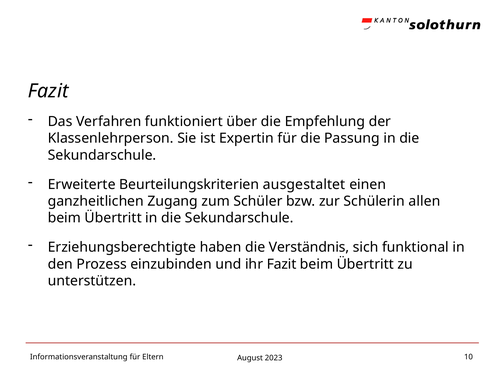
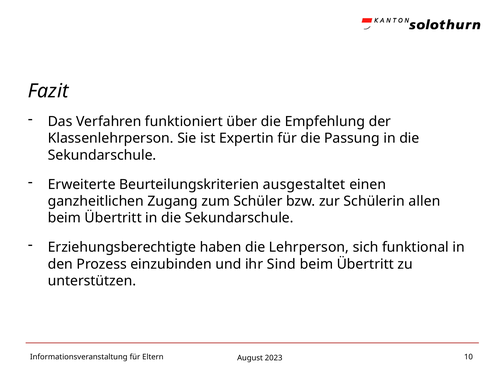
Verständnis: Verständnis -> Lehrperson (309, 247)
ihr Fazit: Fazit -> Sind (281, 264)
